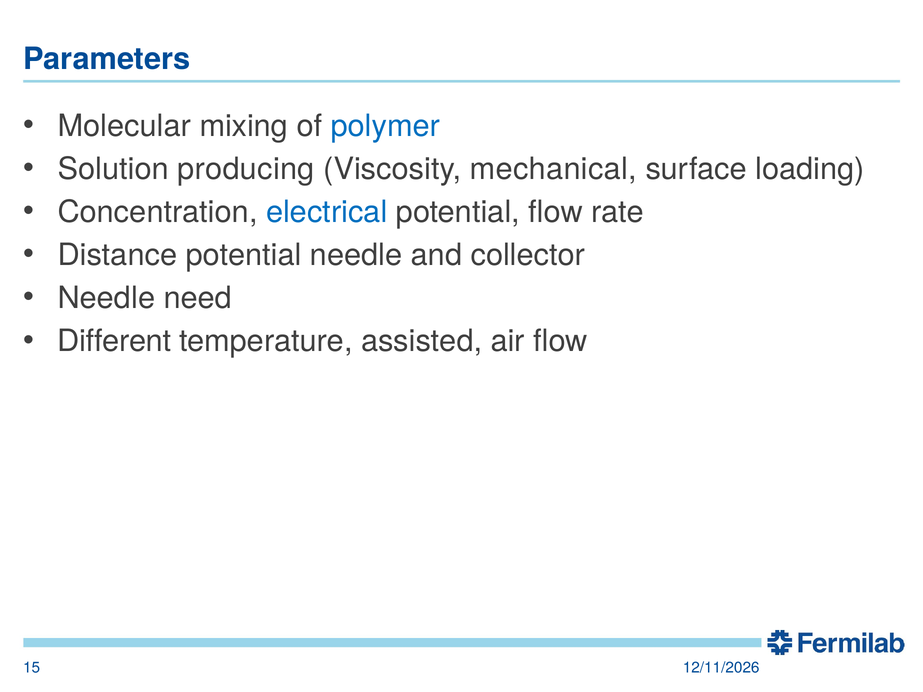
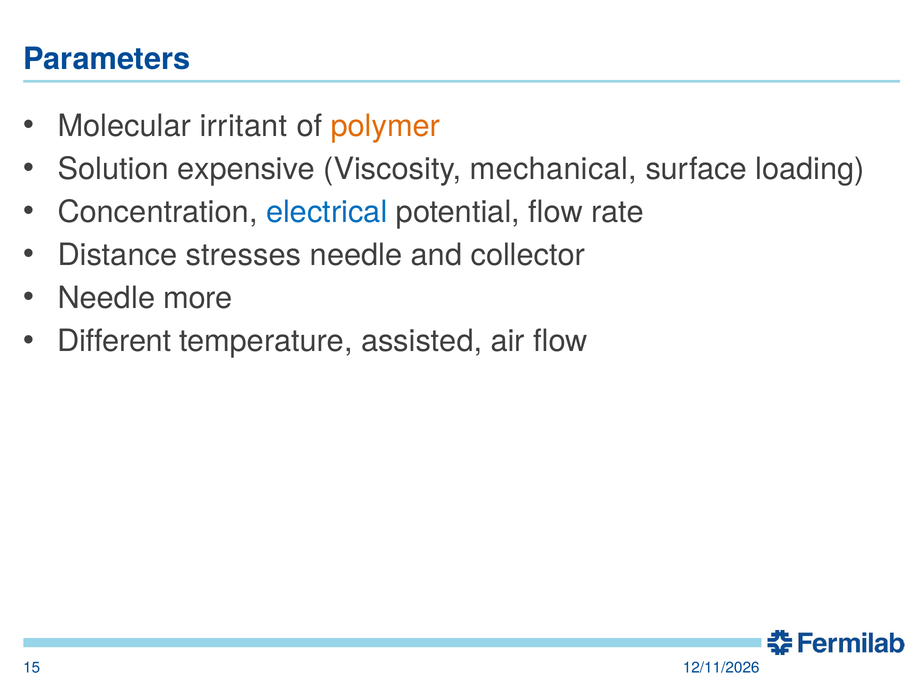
mixing: mixing -> irritant (244, 126)
polymer colour: blue -> orange (385, 126)
producing: producing -> expensive (246, 169)
Distance potential: potential -> stresses (243, 255)
need: need -> more (198, 298)
